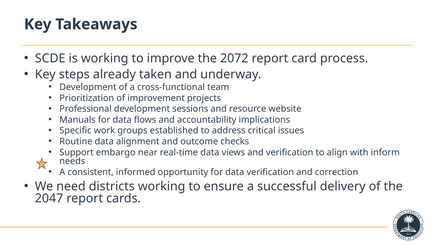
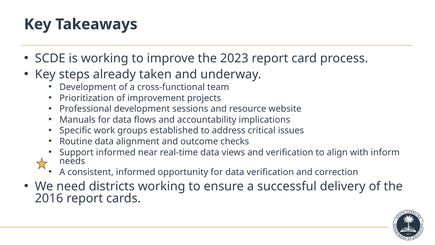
2072: 2072 -> 2023 (234, 58)
Support embargo: embargo -> informed (116, 152)
2047: 2047 -> 2016 (49, 198)
